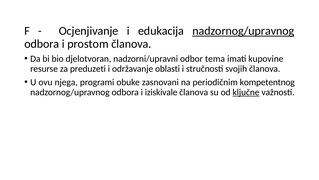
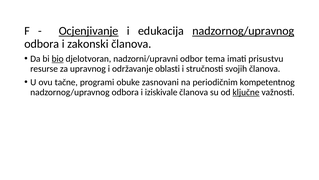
Ocjenjivanje underline: none -> present (89, 31)
prostom: prostom -> zakonski (88, 44)
bio underline: none -> present (58, 59)
kupovine: kupovine -> prisustvu (266, 59)
preduzeti: preduzeti -> upravnog (88, 69)
njega: njega -> tačne (66, 82)
